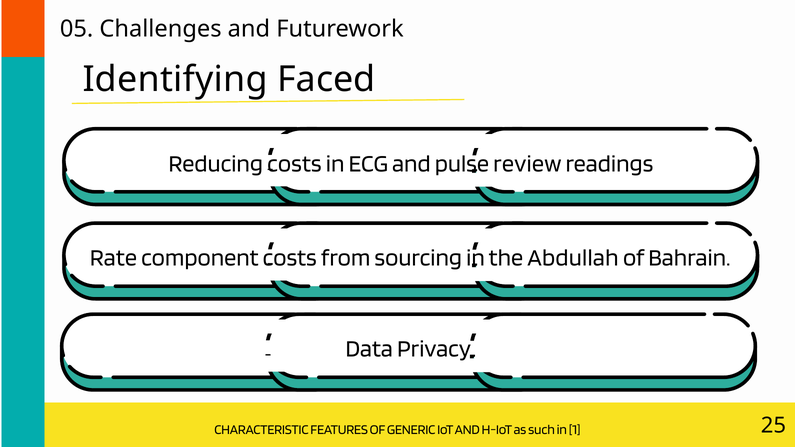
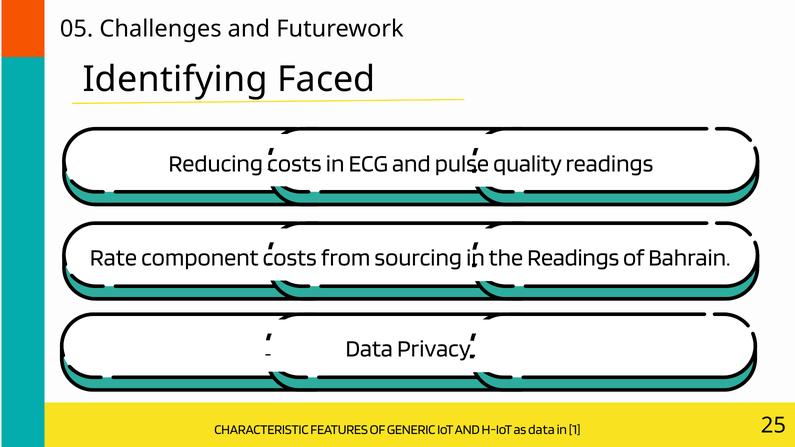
review: review -> quality (528, 164)
the Abdullah: Abdullah -> Readings (573, 258)
as such: such -> data (541, 430)
